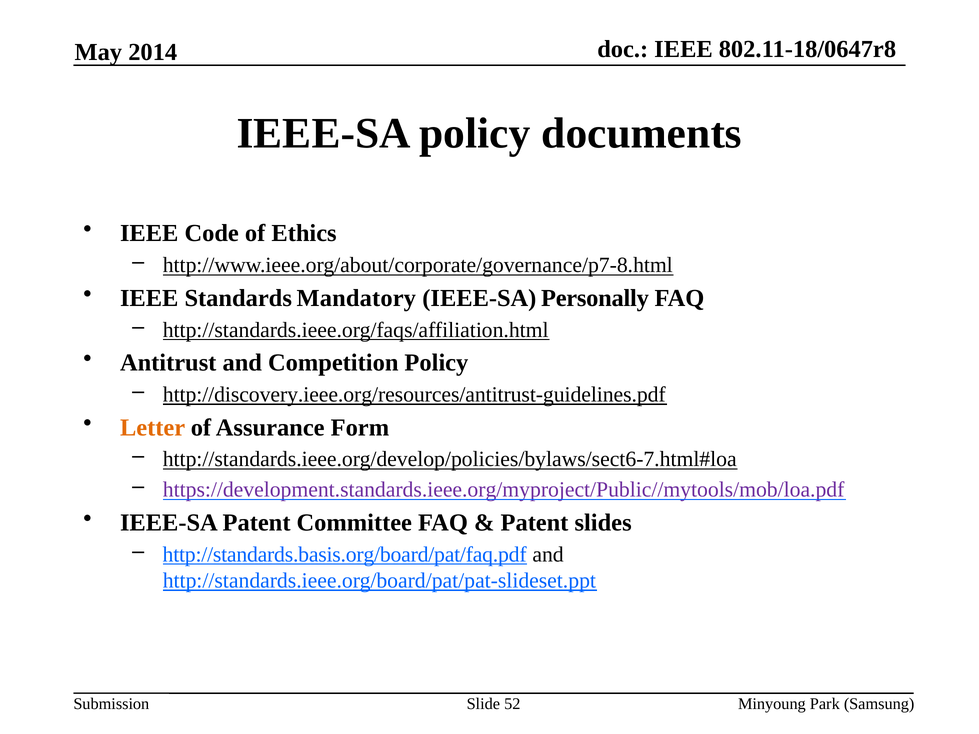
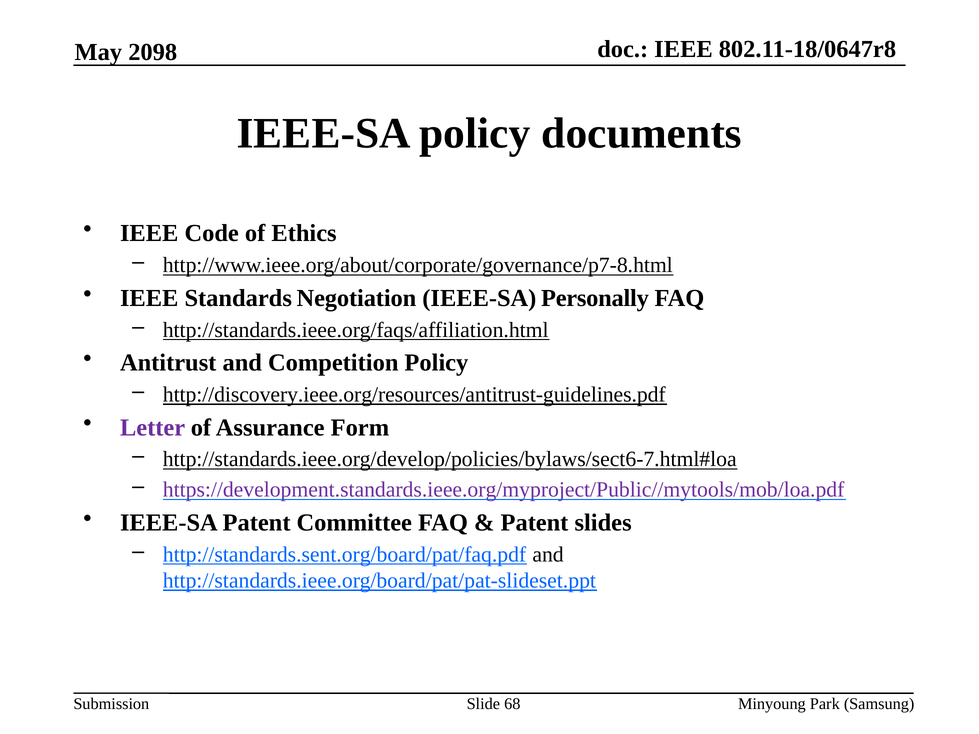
2014: 2014 -> 2098 (153, 52)
Mandatory: Mandatory -> Negotiation (356, 298)
Letter colour: orange -> purple (153, 428)
http://standards.basis.org/board/pat/faq.pdf: http://standards.basis.org/board/pat/faq.pdf -> http://standards.sent.org/board/pat/faq.pdf (345, 555)
52: 52 -> 68 (512, 704)
